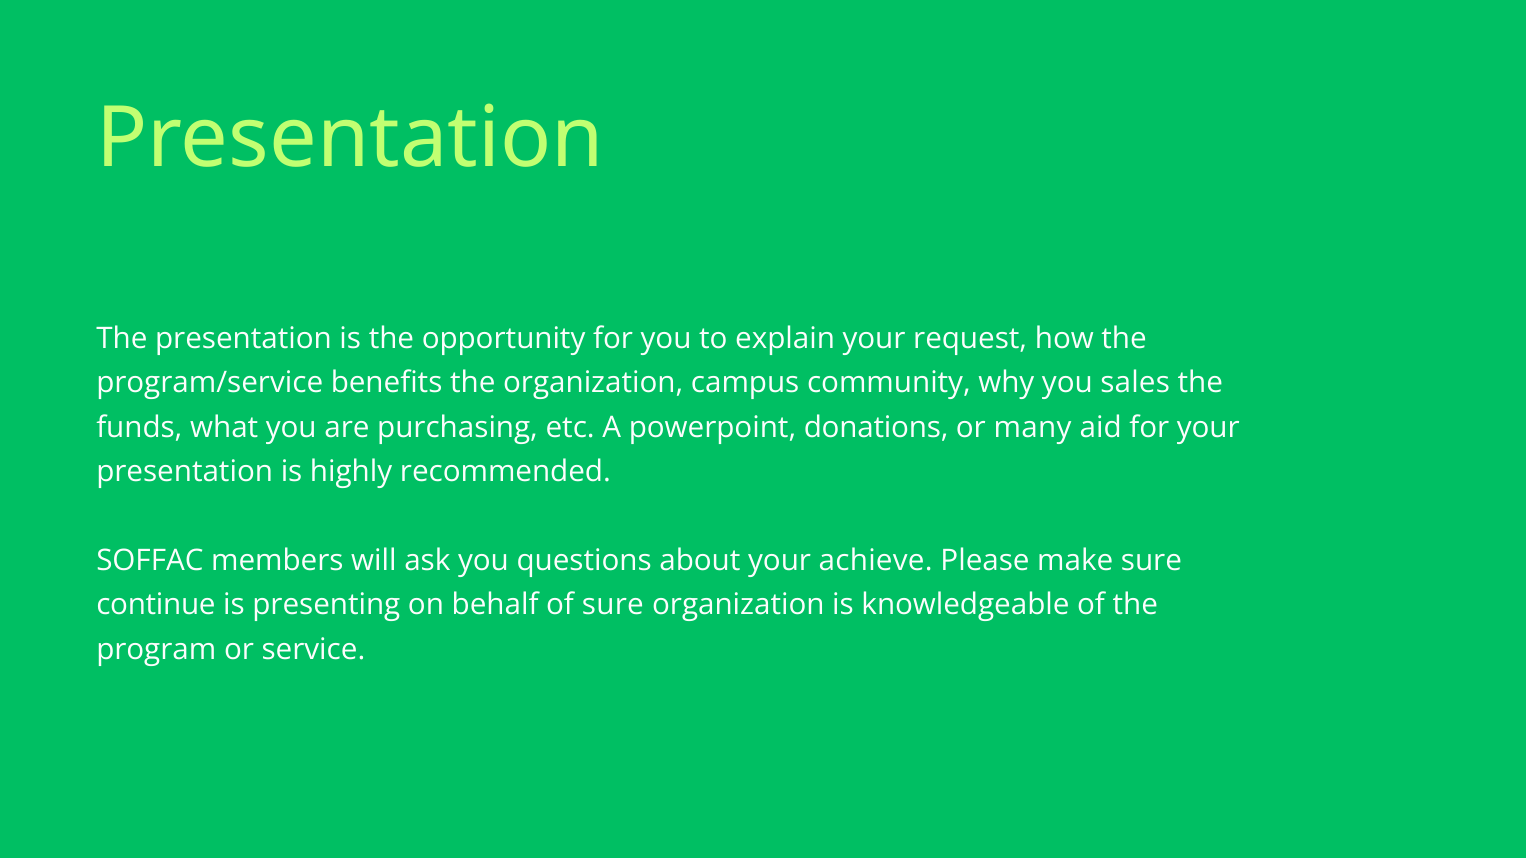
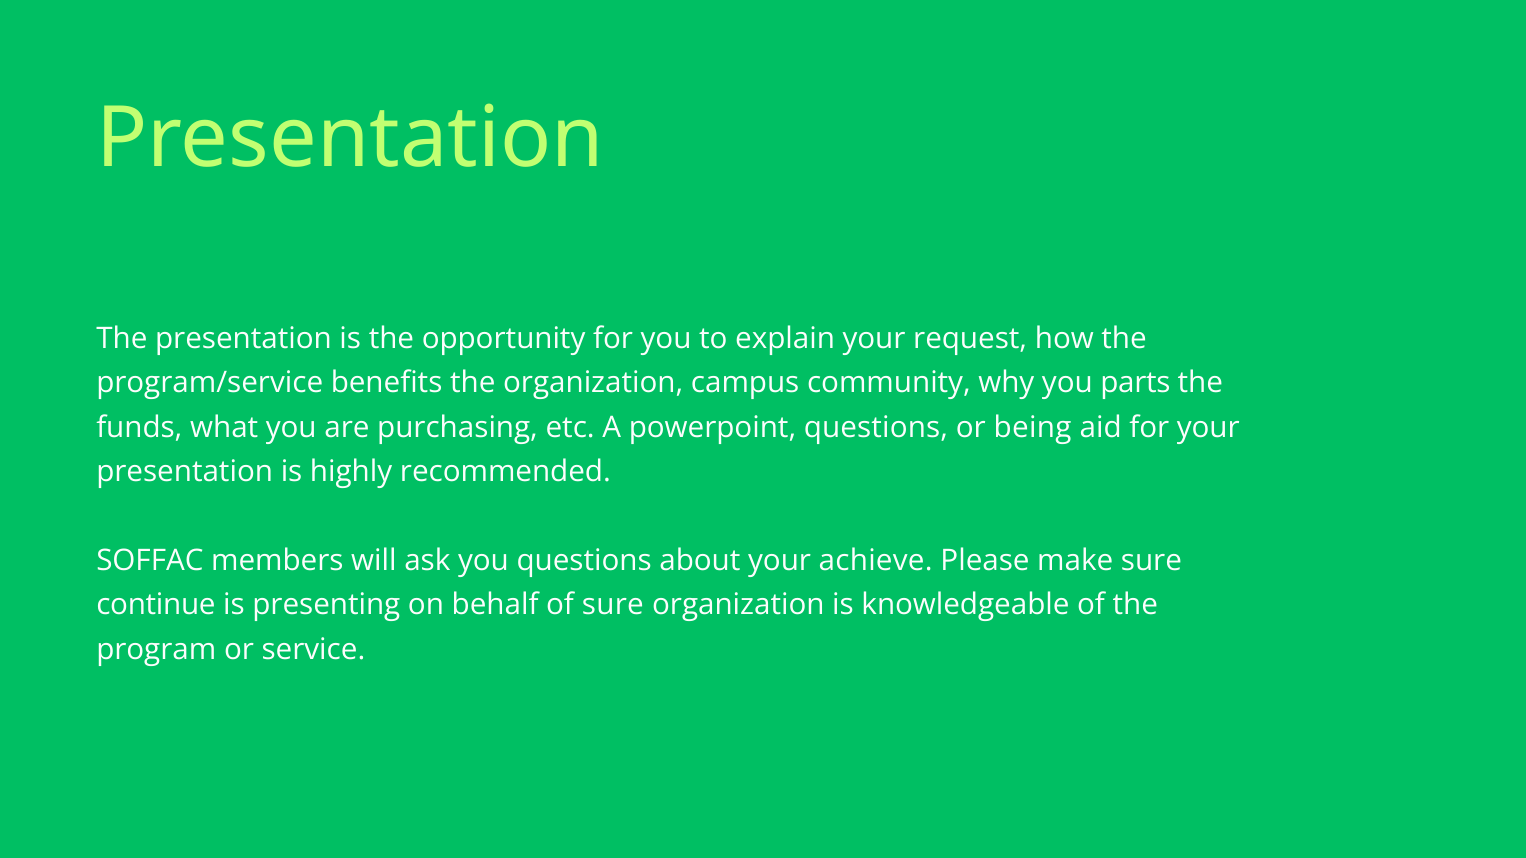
sales: sales -> parts (1135, 383)
powerpoint donations: donations -> questions (876, 427)
many: many -> being (1033, 427)
